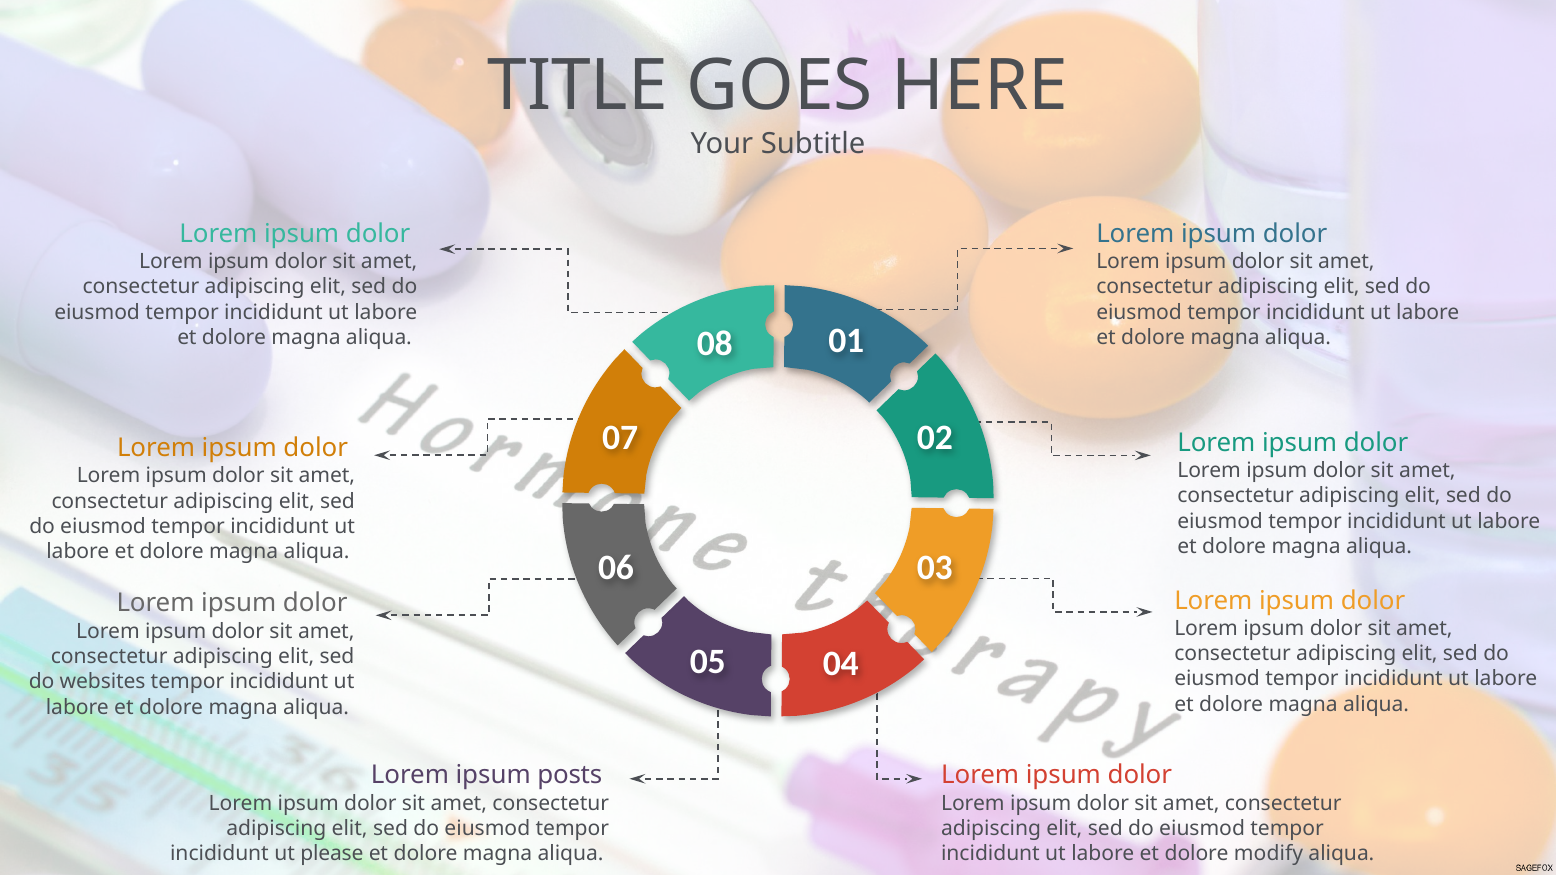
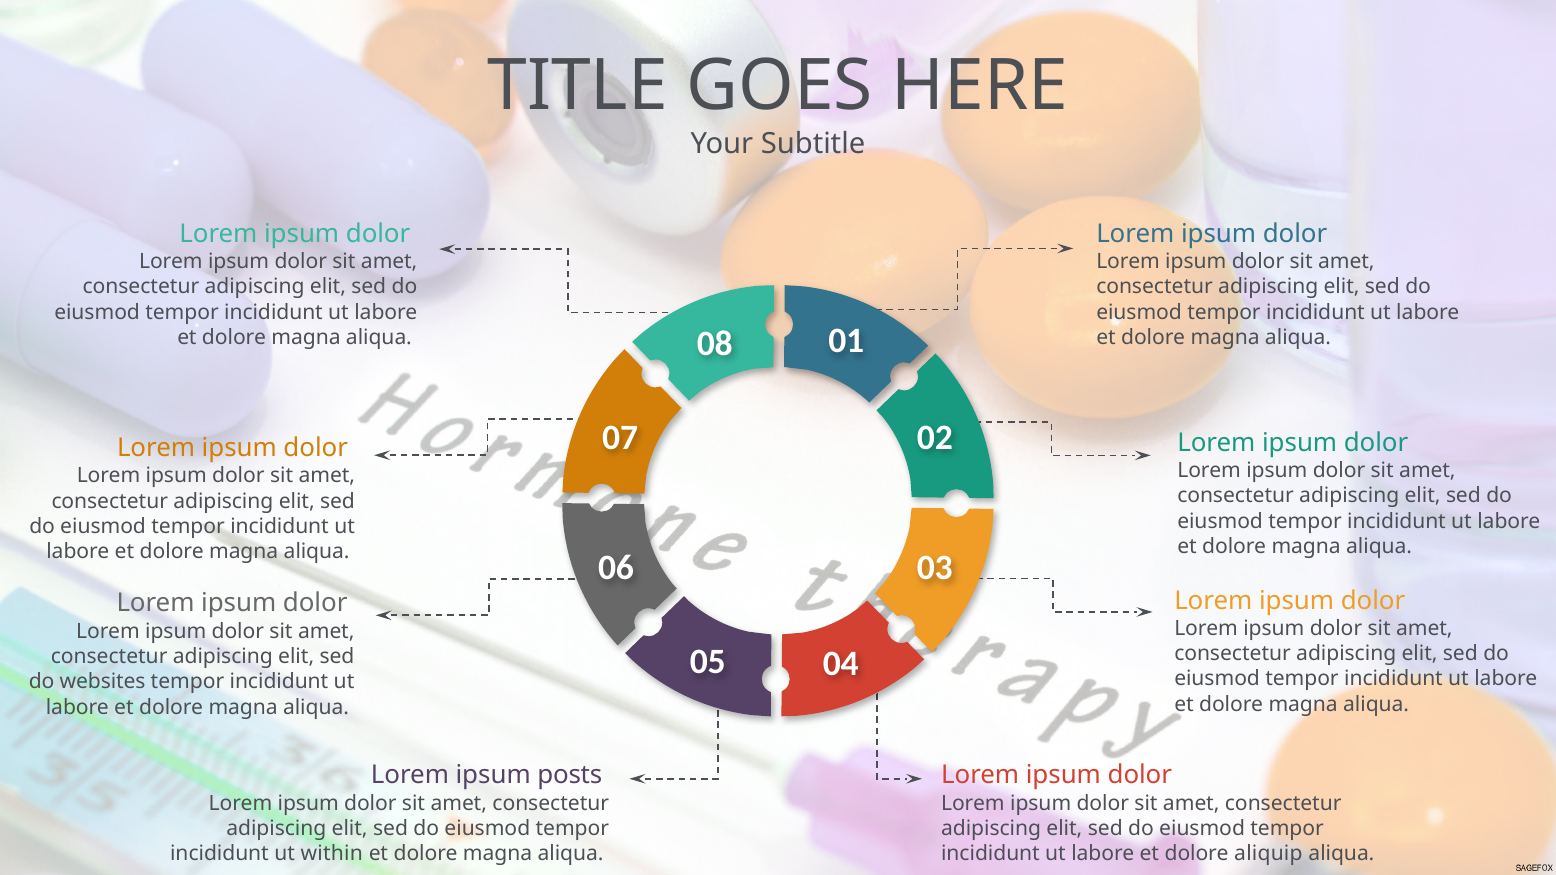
please: please -> within (332, 854)
modify: modify -> aliquip (1268, 854)
